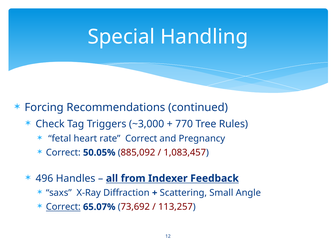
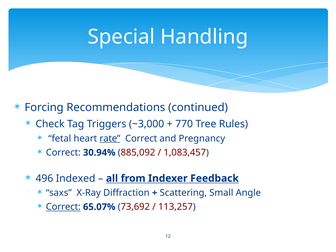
rate underline: none -> present (110, 139)
50.05%: 50.05% -> 30.94% (99, 153)
Handles: Handles -> Indexed (76, 178)
